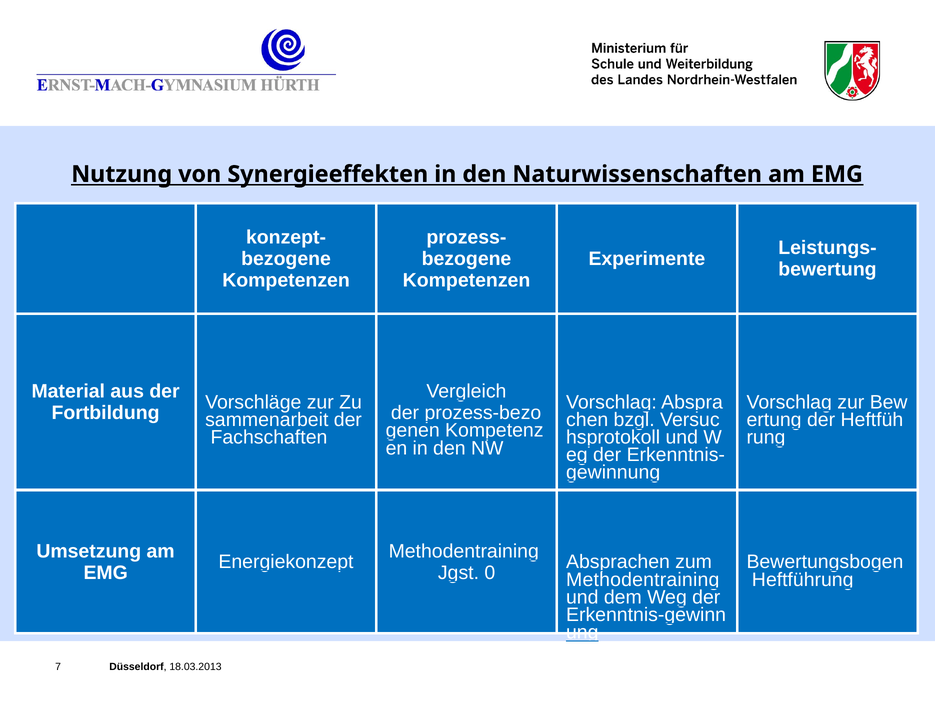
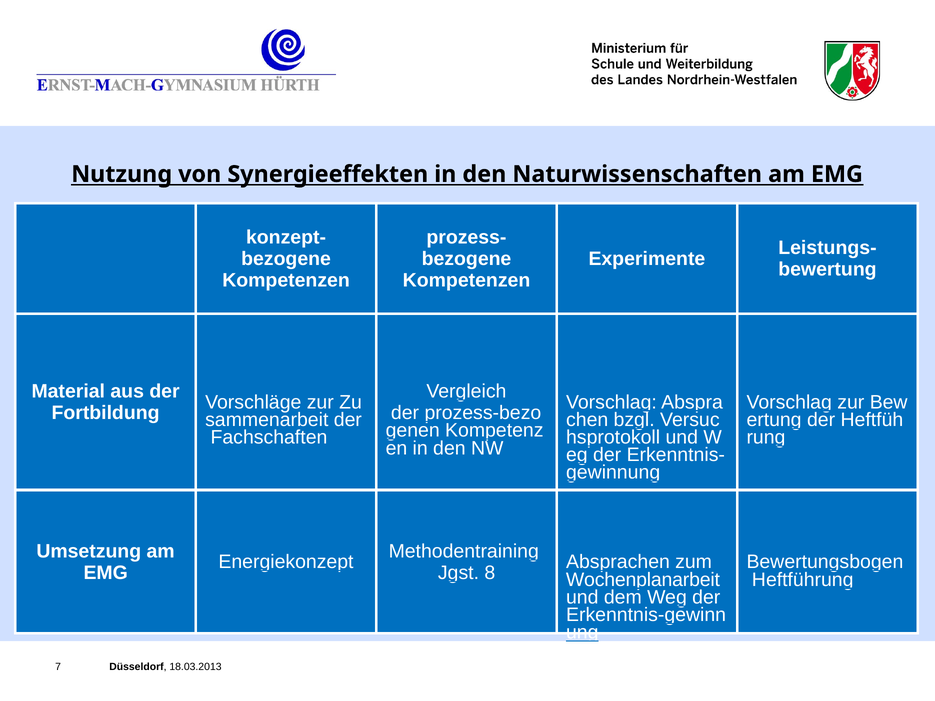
0: 0 -> 8 (490, 573)
Methodentraining: Methodentraining -> Wochenplanarbeit (643, 580)
